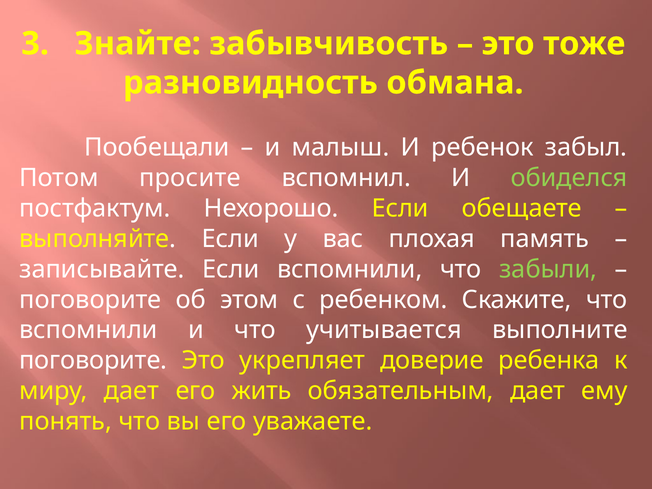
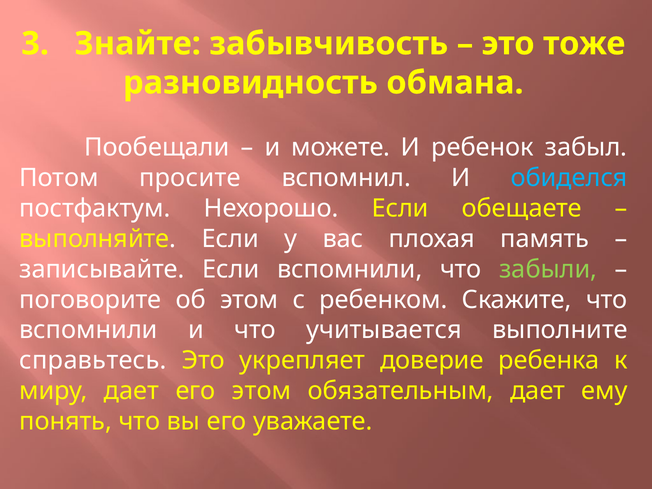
малыш: малыш -> можете (341, 147)
обиделся colour: light green -> light blue (569, 178)
поговорите: поговорите -> справьтесь (93, 361)
его жить: жить -> этом (262, 391)
